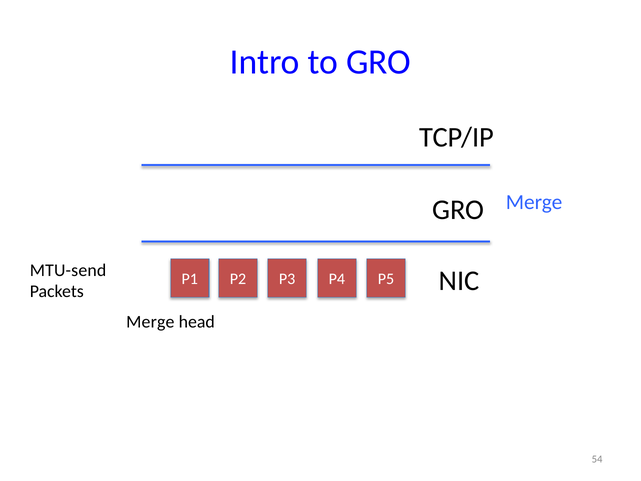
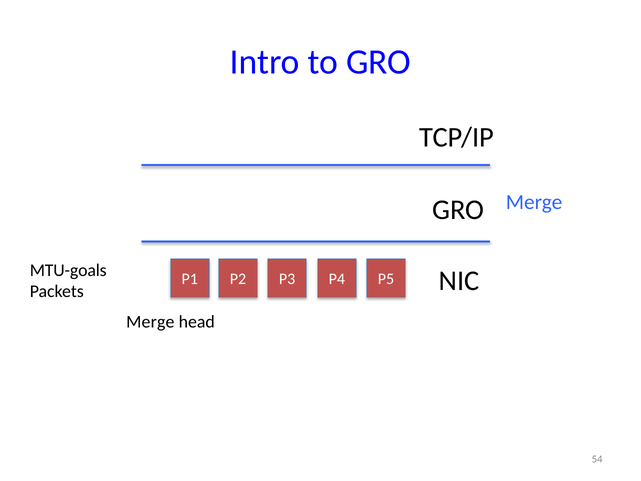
MTU-send: MTU-send -> MTU-goals (68, 270)
